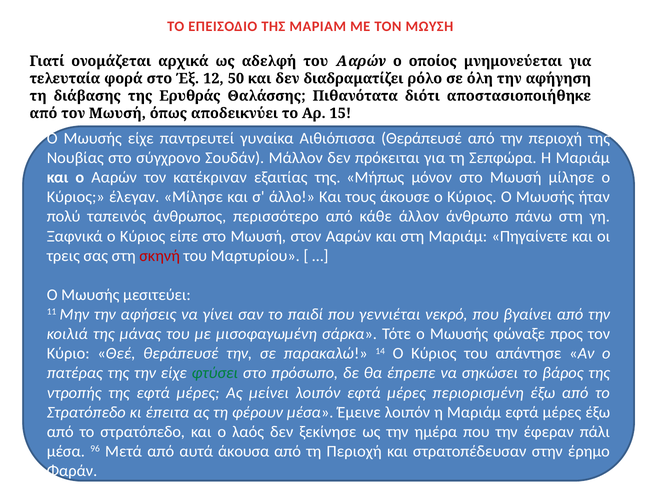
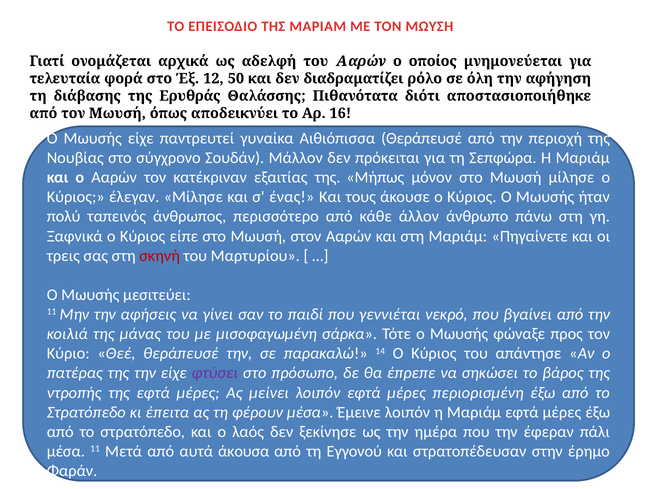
15: 15 -> 16 (340, 113)
άλλο: άλλο -> ένας (292, 197)
φτύσει colour: green -> purple (215, 373)
μέσα 96: 96 -> 11 (95, 449)
τη Περιοχή: Περιοχή -> Εγγονού (354, 451)
